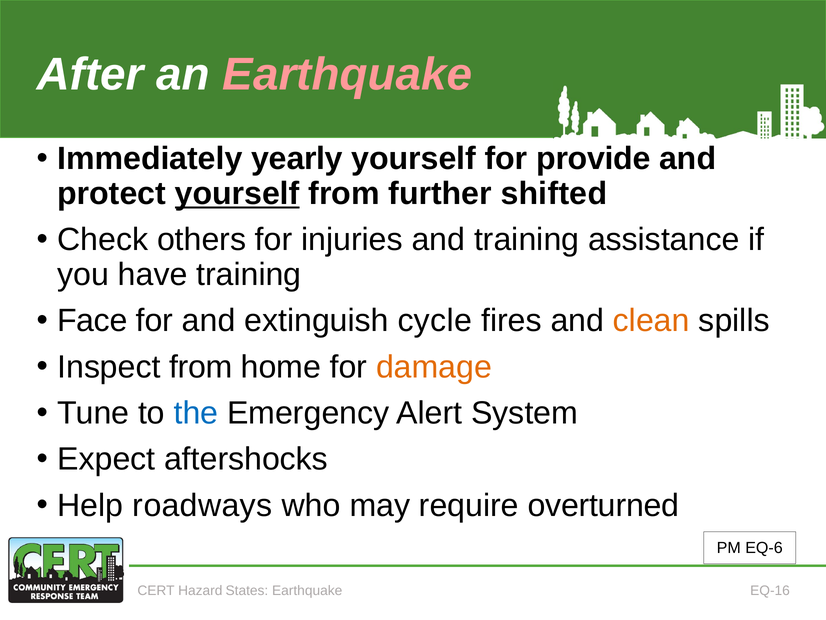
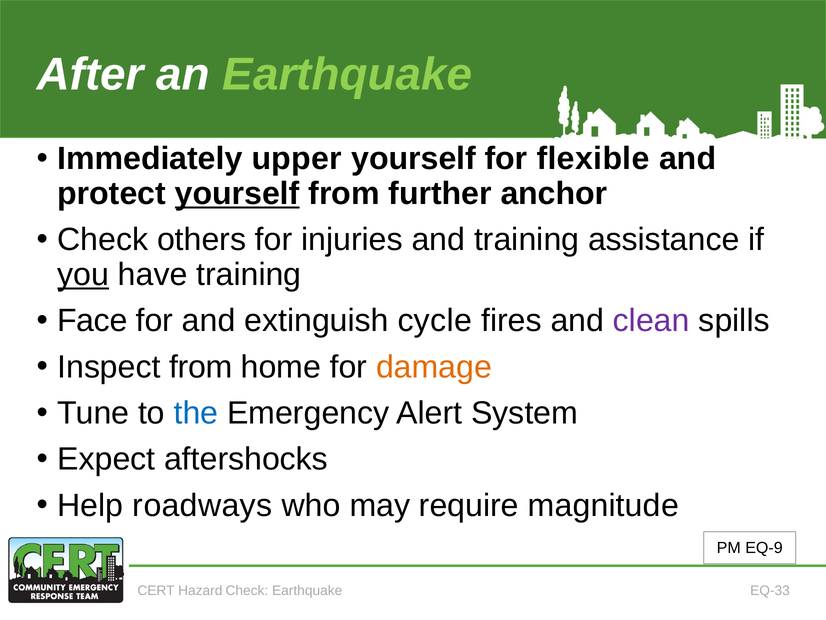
Earthquake colour: pink -> light green (347, 75)
yearly: yearly -> upper (297, 159)
provide: provide -> flexible (593, 159)
shifted: shifted -> anchor (554, 193)
you underline: none -> present (83, 274)
clean colour: orange -> purple (651, 320)
overturned: overturned -> magnitude (603, 505)
EQ-6: EQ-6 -> EQ-9 (764, 547)
Hazard States: States -> Check (247, 590)
EQ-16: EQ-16 -> EQ-33 (770, 590)
